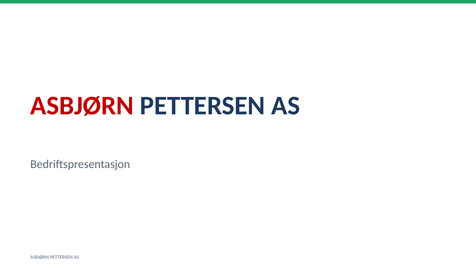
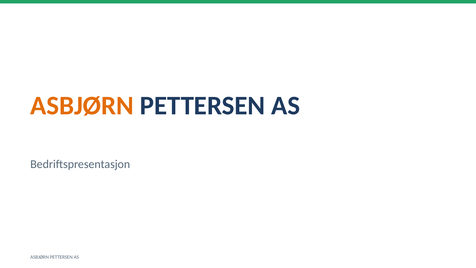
ASBJØRN colour: red -> orange (82, 106)
